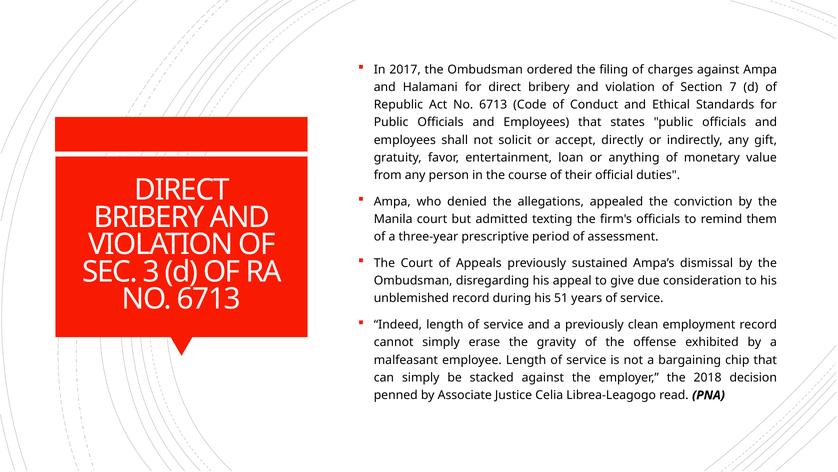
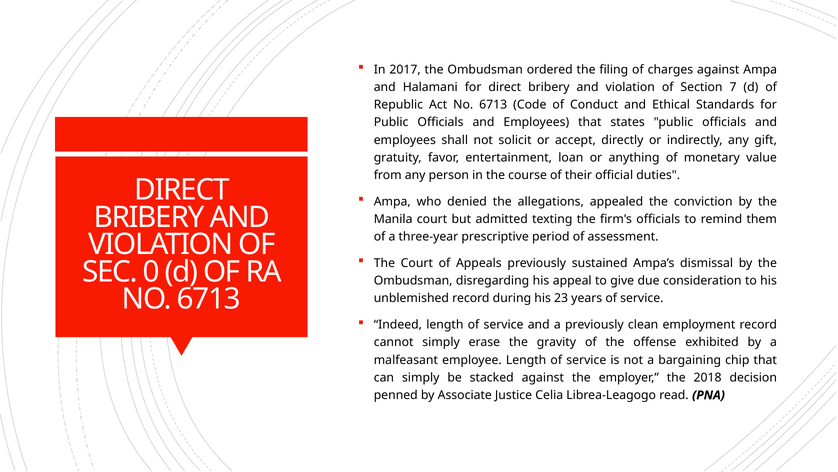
3: 3 -> 0 (151, 272)
51: 51 -> 23 (561, 298)
